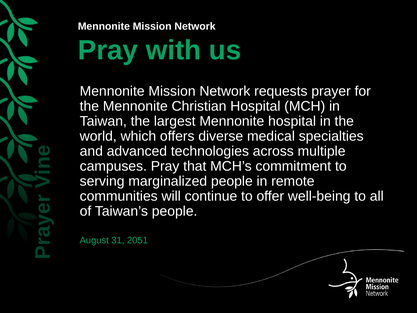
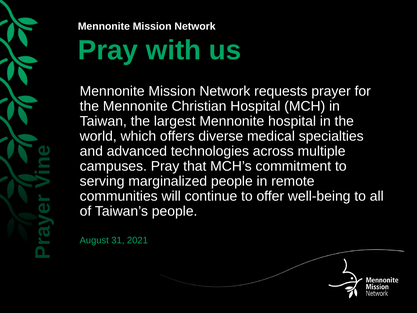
2051: 2051 -> 2021 (137, 240)
